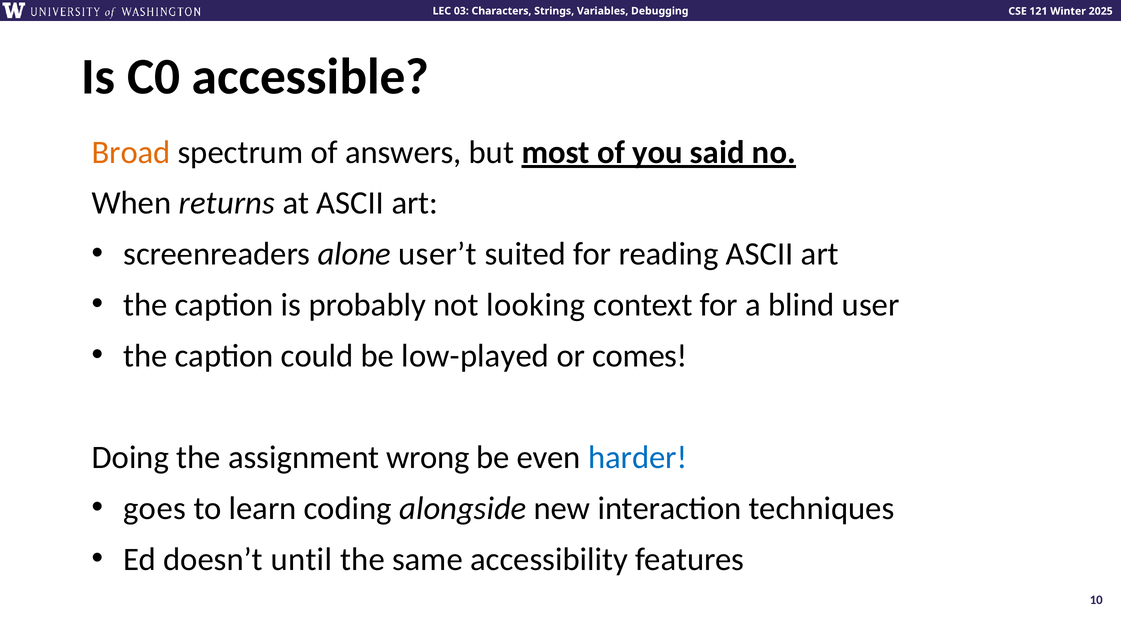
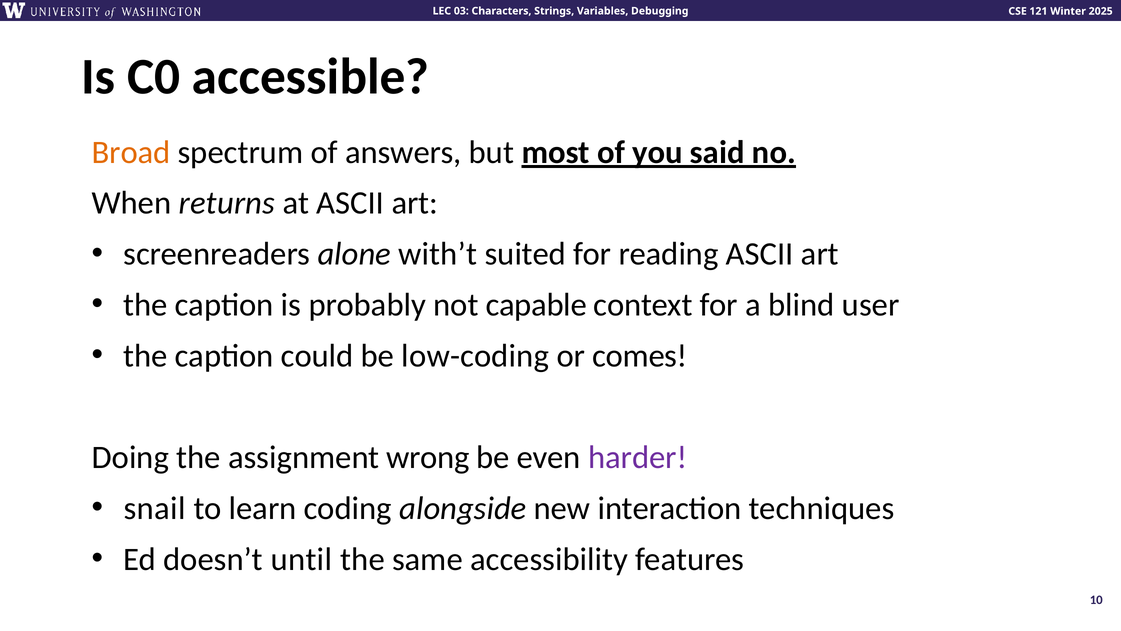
user’t: user’t -> with’t (438, 254)
looking: looking -> capable (536, 305)
low-played: low-played -> low-coding (475, 356)
harder colour: blue -> purple (638, 457)
goes: goes -> snail (155, 508)
